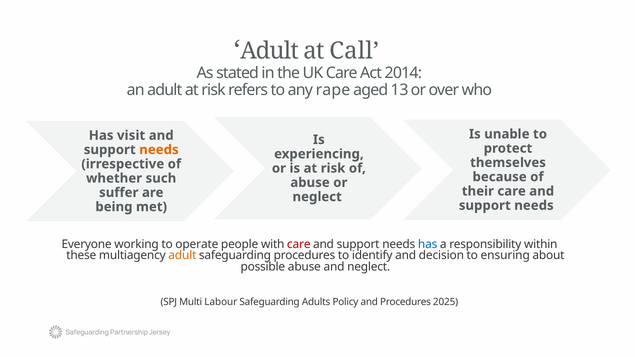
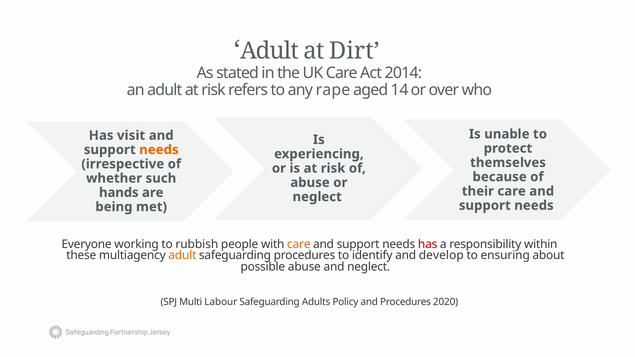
Call: Call -> Dirt (354, 51)
13: 13 -> 14 (400, 90)
suffer: suffer -> hands (119, 193)
operate: operate -> rubbish (197, 244)
care colour: red -> orange (299, 244)
has colour: blue -> red (428, 244)
decision: decision -> develop (441, 256)
2025: 2025 -> 2020 (446, 302)
